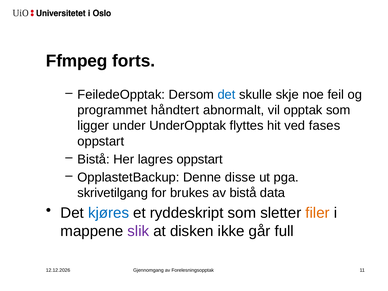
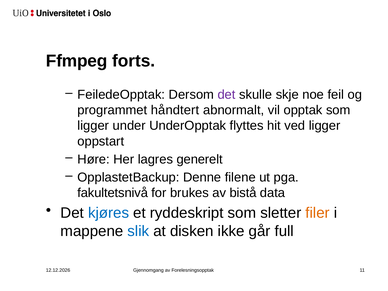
det colour: blue -> purple (227, 95)
ved fases: fases -> ligger (325, 126)
Bistå: Bistå -> Høre (94, 159)
lagres oppstart: oppstart -> generelt (200, 159)
disse: disse -> filene (240, 177)
skrivetilgang: skrivetilgang -> fakultetsnivå (113, 193)
slik colour: purple -> blue (138, 231)
